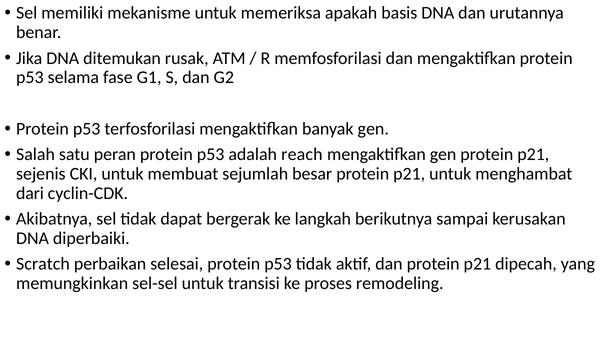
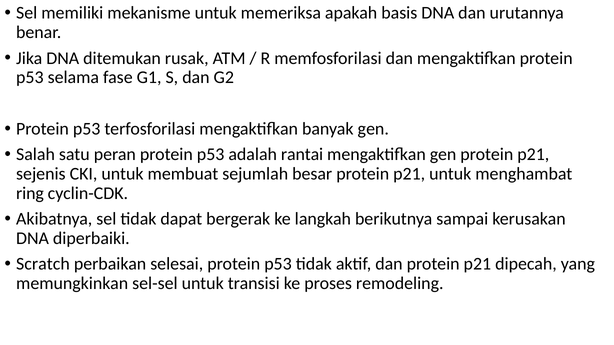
reach: reach -> rantai (302, 155)
dari: dari -> ring (30, 193)
